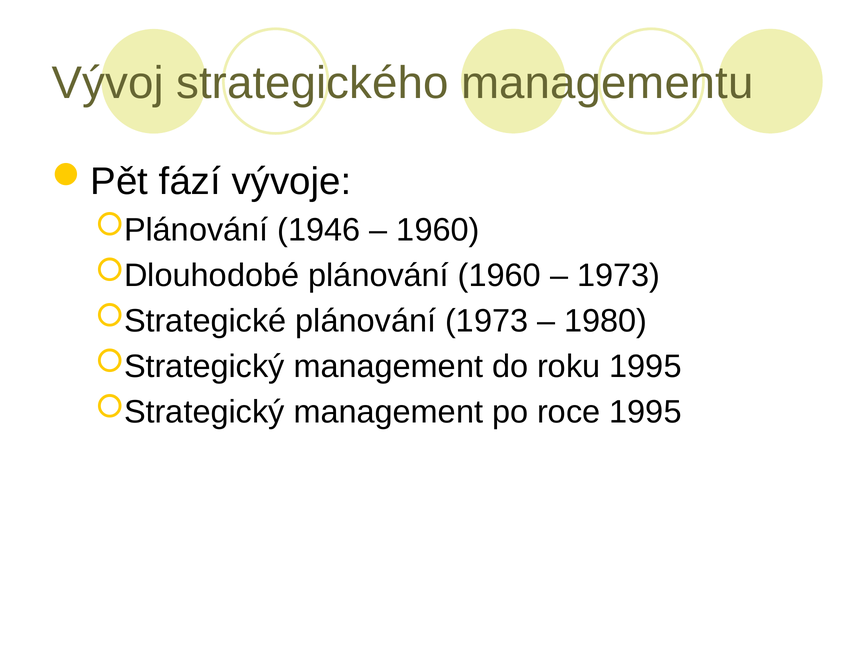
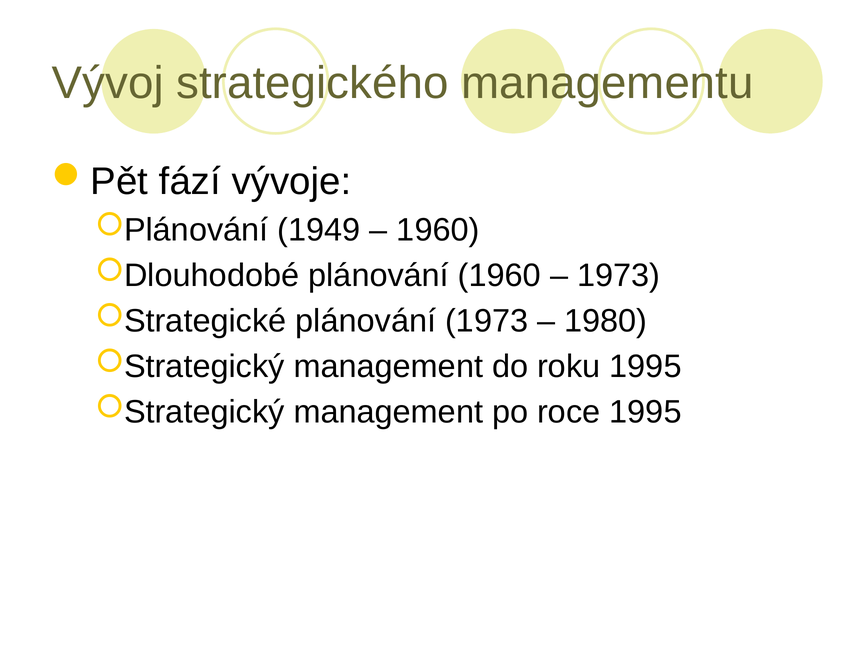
1946: 1946 -> 1949 (319, 230)
